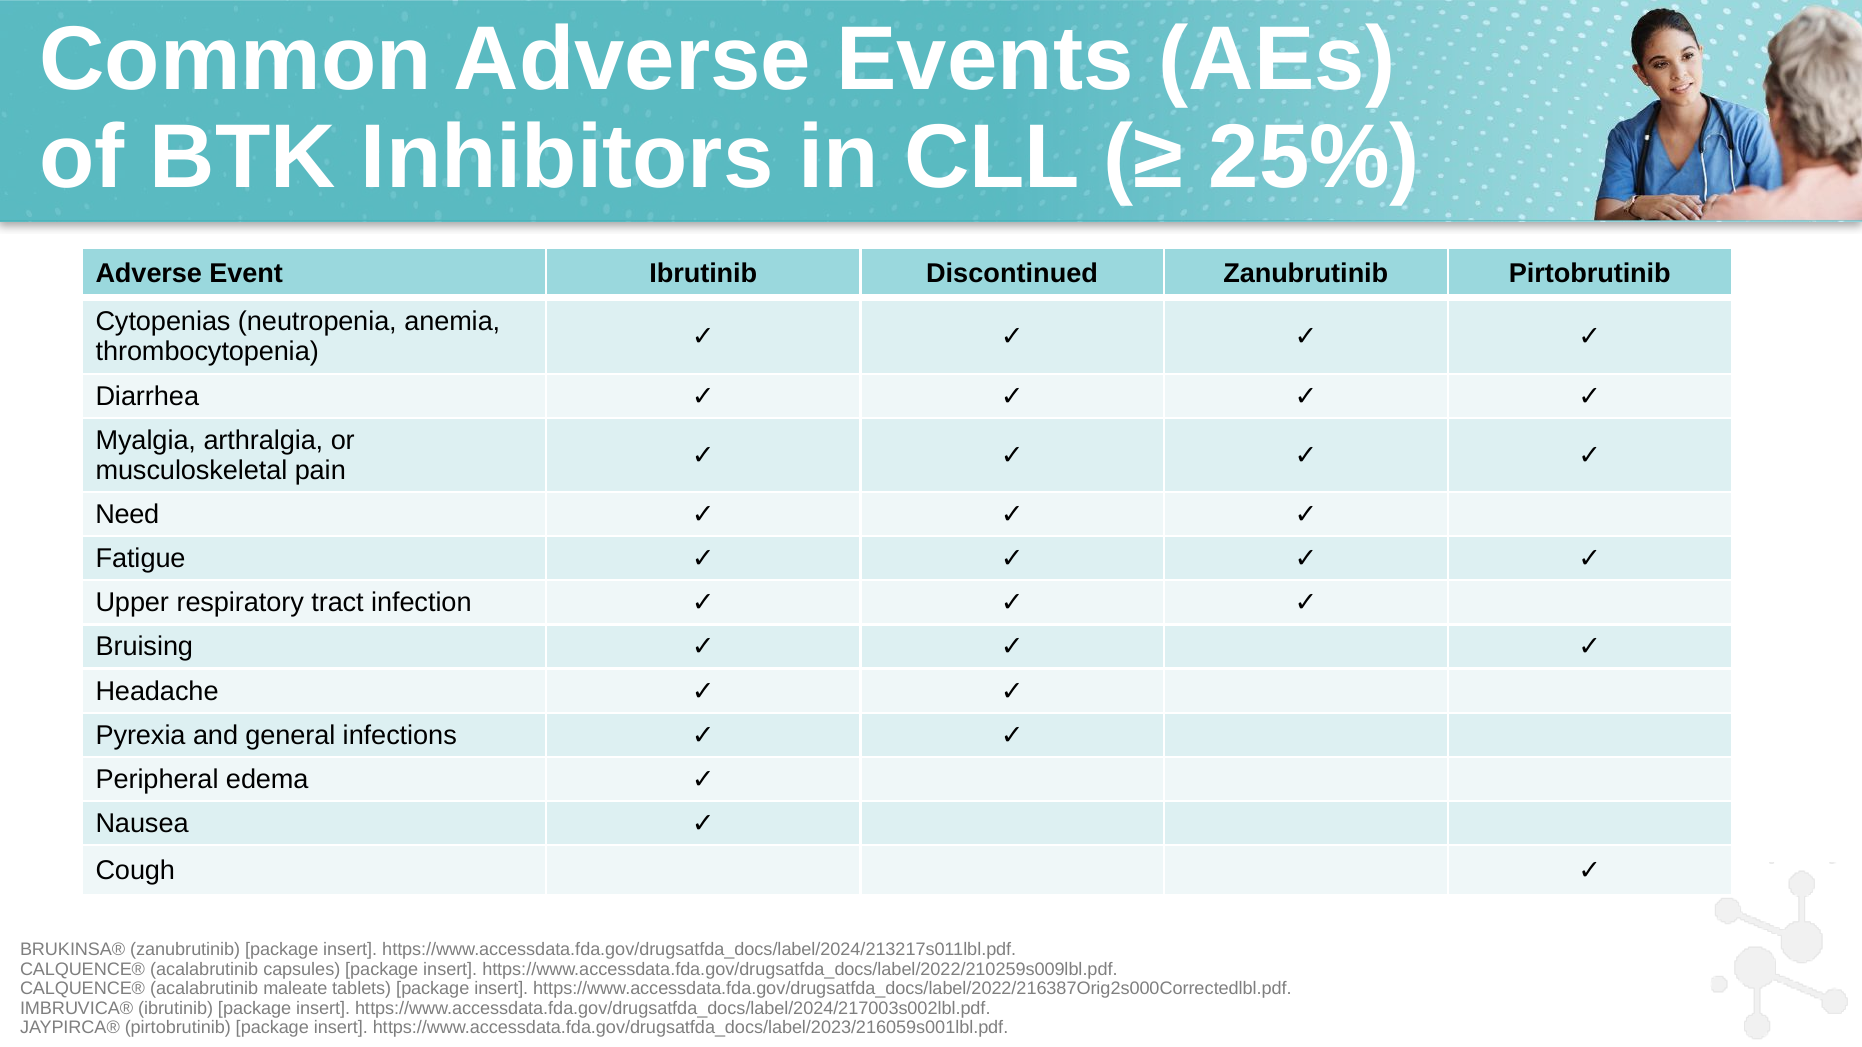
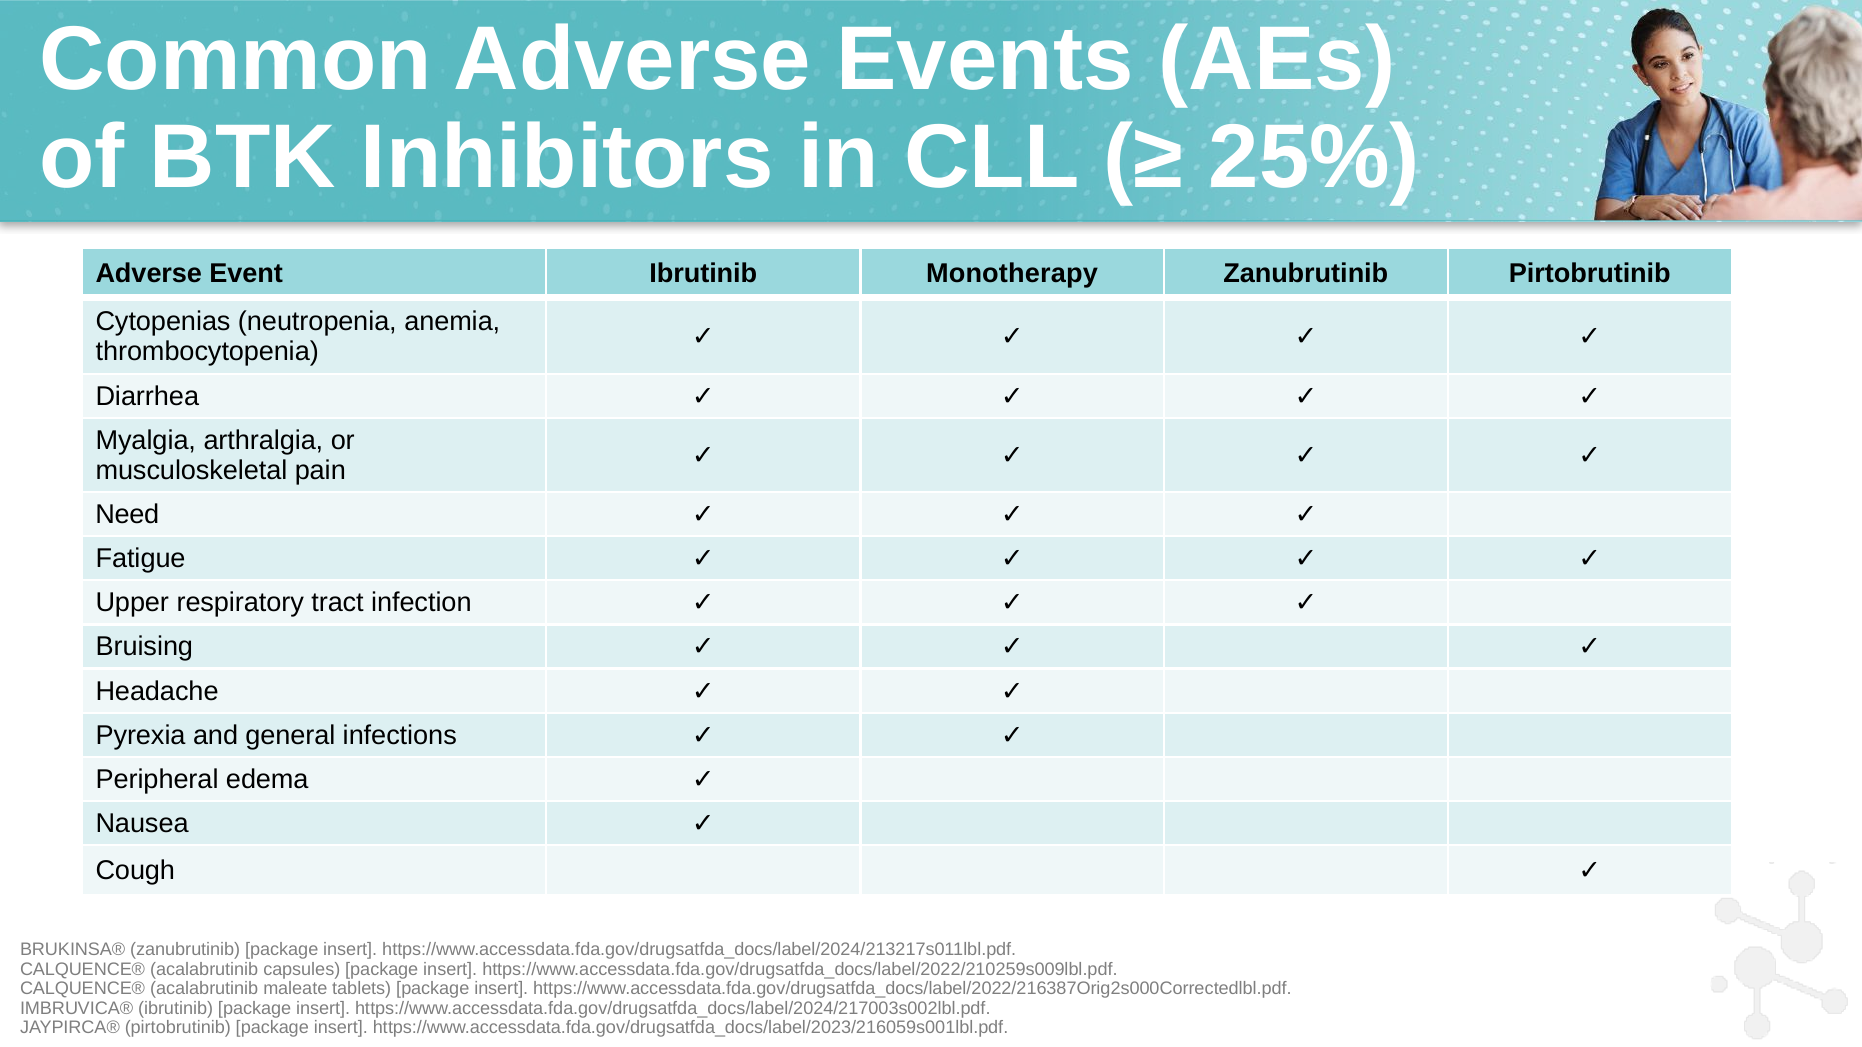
Discontinued: Discontinued -> Monotherapy (1012, 273)
